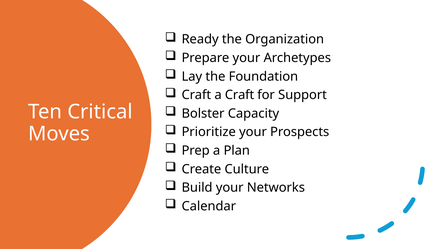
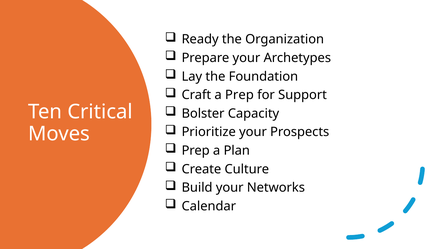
a Craft: Craft -> Prep (239, 95)
